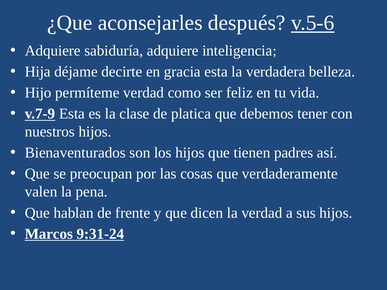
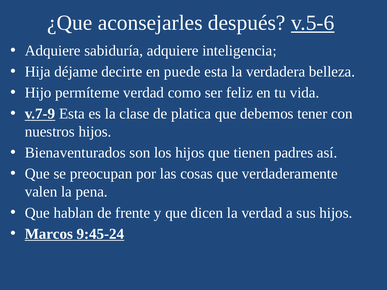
gracia: gracia -> puede (182, 72)
9:31-24: 9:31-24 -> 9:45-24 (100, 234)
